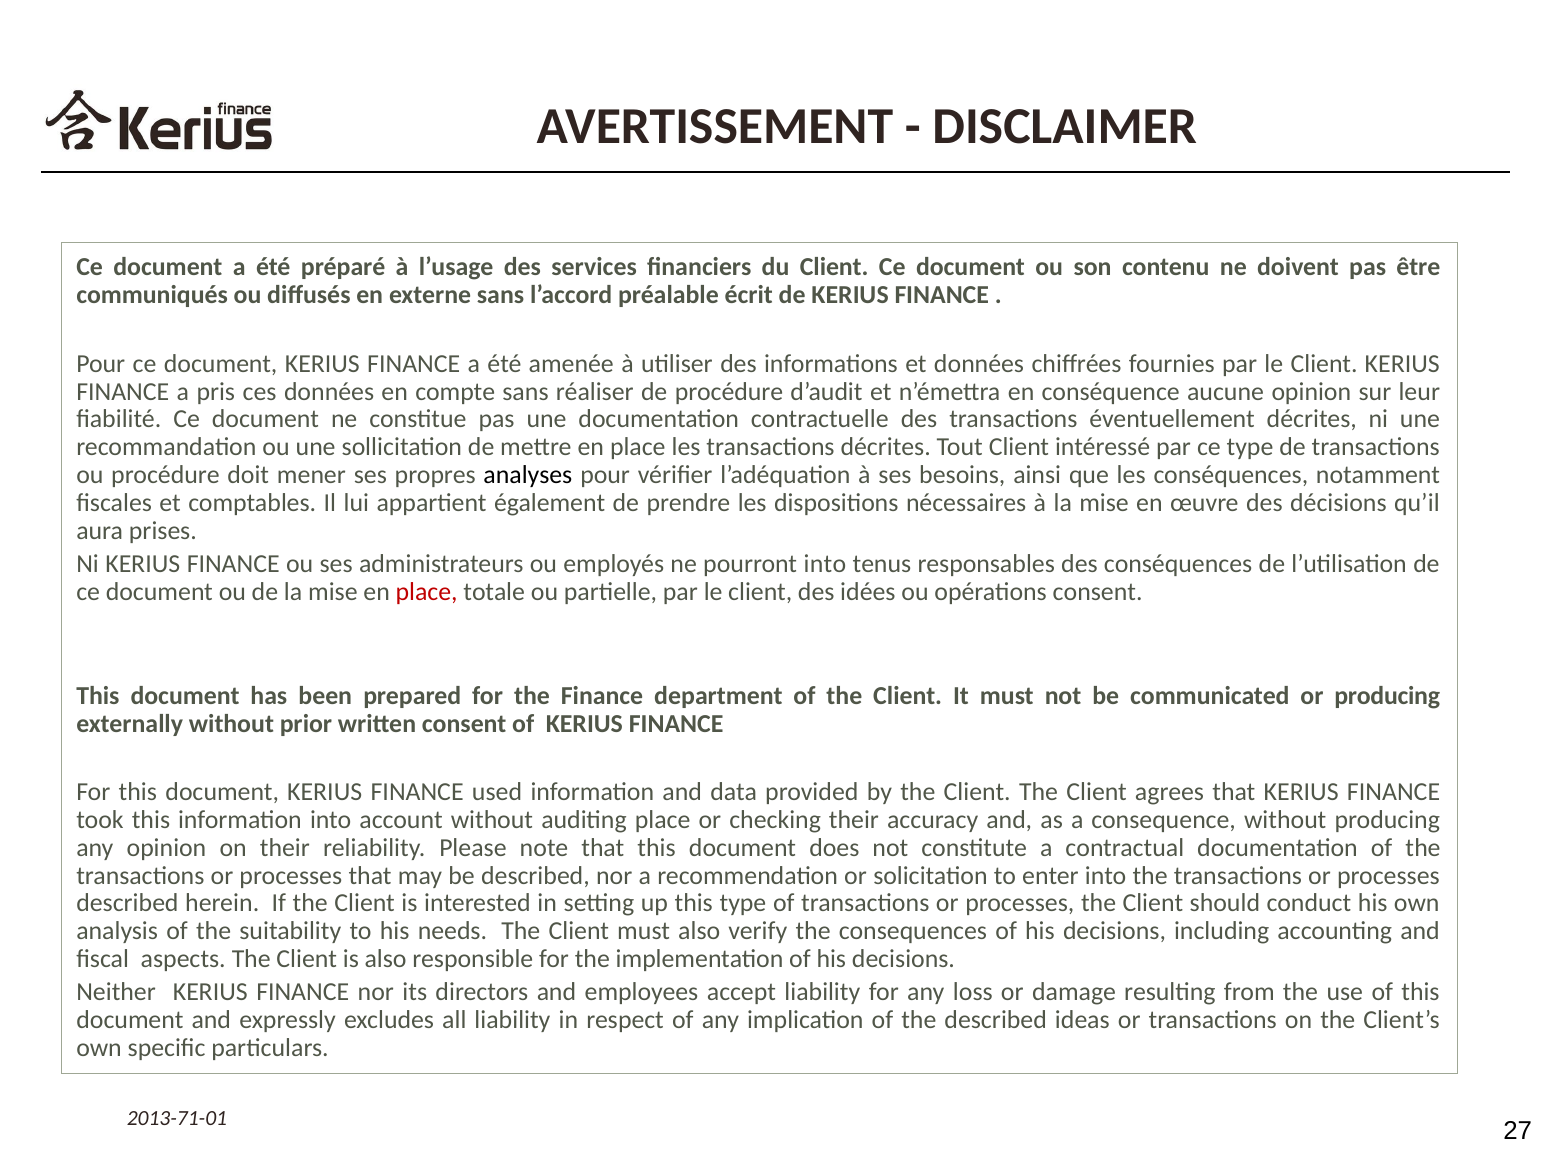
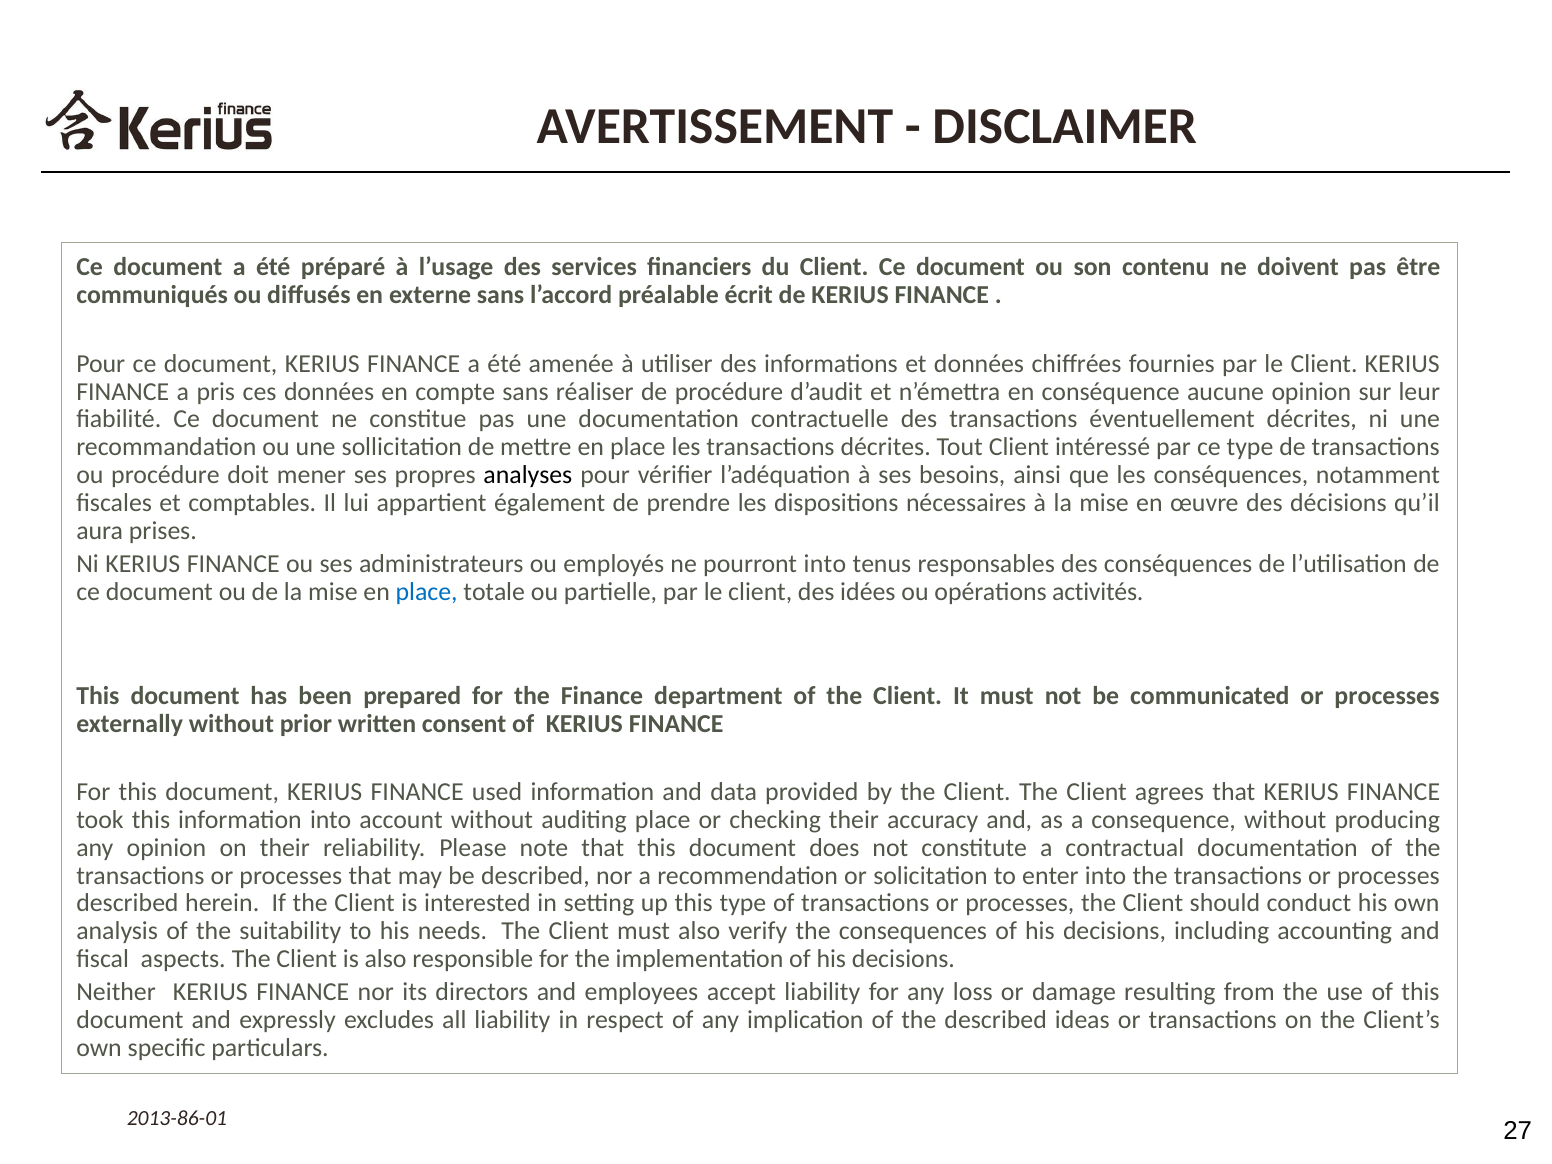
place colour: red -> blue (427, 592)
opérations consent: consent -> activités (1098, 592)
communicated or producing: producing -> processes (1387, 696)
2013-71-01: 2013-71-01 -> 2013-86-01 (177, 1118)
